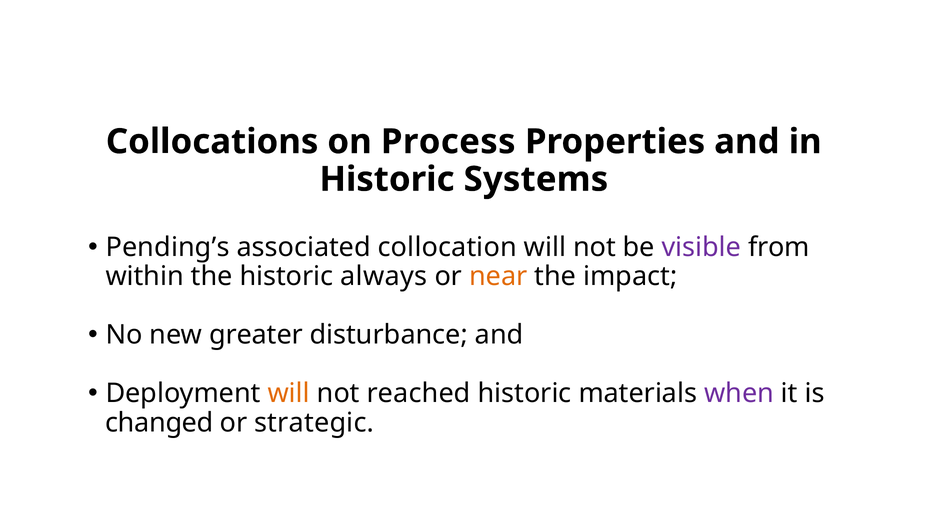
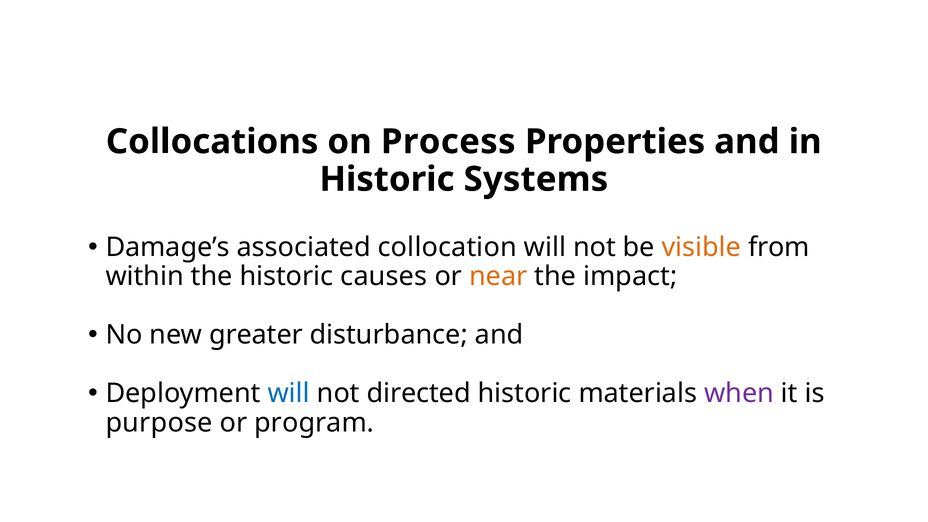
Pending’s: Pending’s -> Damage’s (168, 247)
visible colour: purple -> orange (701, 247)
always: always -> causes (384, 276)
will colour: orange -> blue (289, 393)
reached: reached -> directed (419, 393)
changed: changed -> purpose (159, 423)
strategic: strategic -> program (314, 423)
